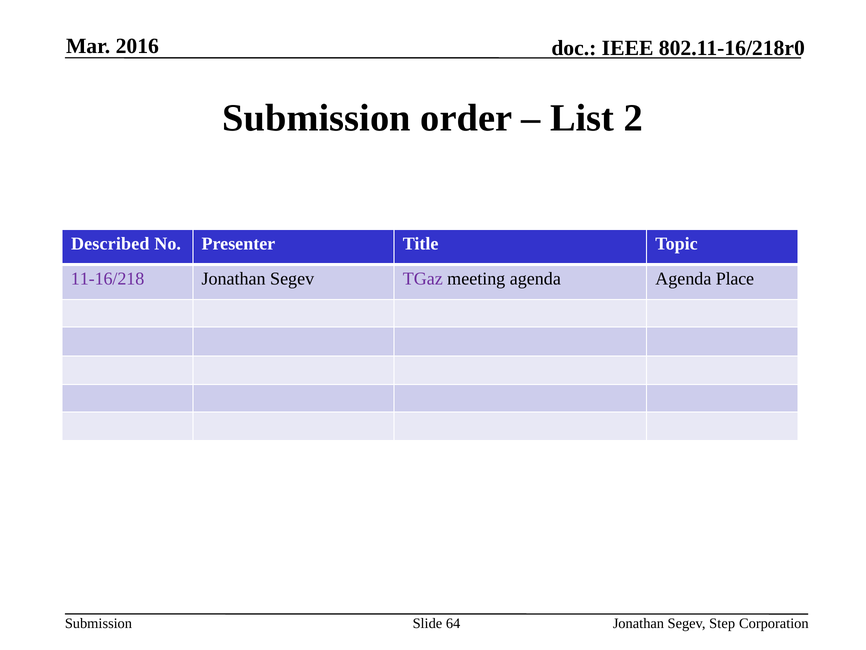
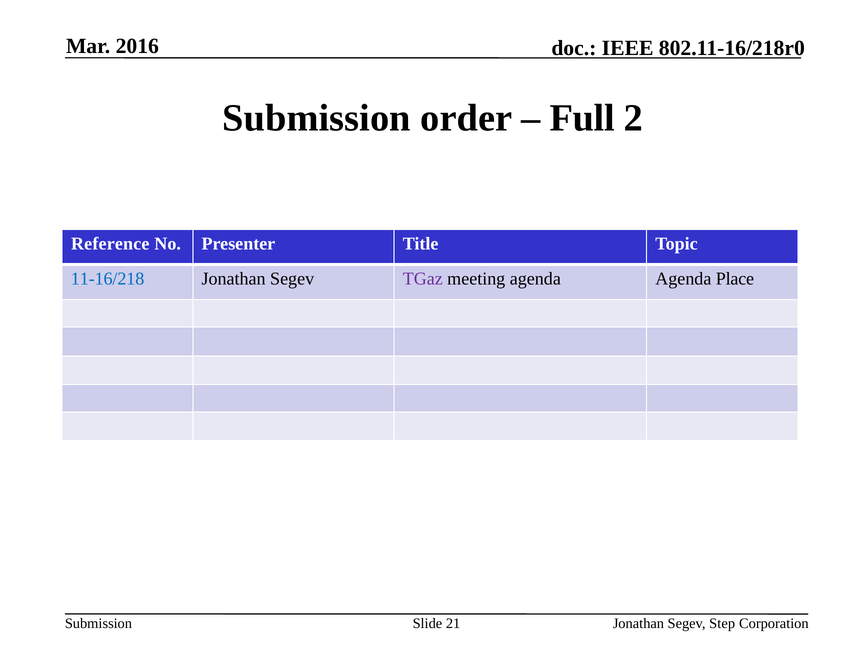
List: List -> Full (582, 118)
Described: Described -> Reference (110, 244)
11-16/218 colour: purple -> blue (108, 279)
64: 64 -> 21 (453, 623)
